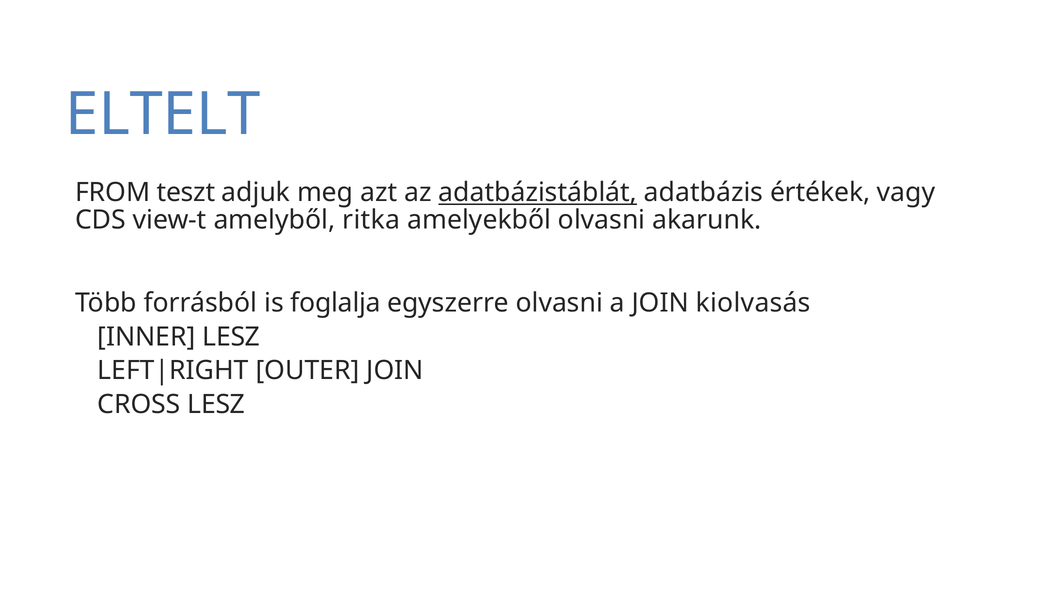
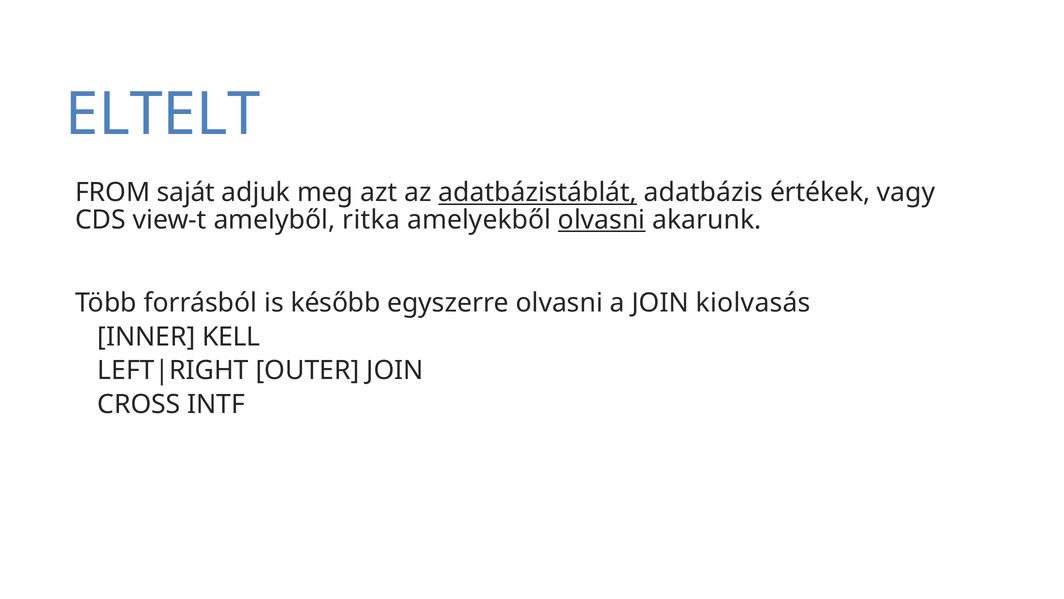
teszt: teszt -> saját (186, 192)
olvasni underline: none -> present (602, 220)
foglalja: foglalja -> később (336, 303)
INNER LESZ: LESZ -> KELL (231, 337)
CROSS LESZ: LESZ -> INTF (216, 404)
